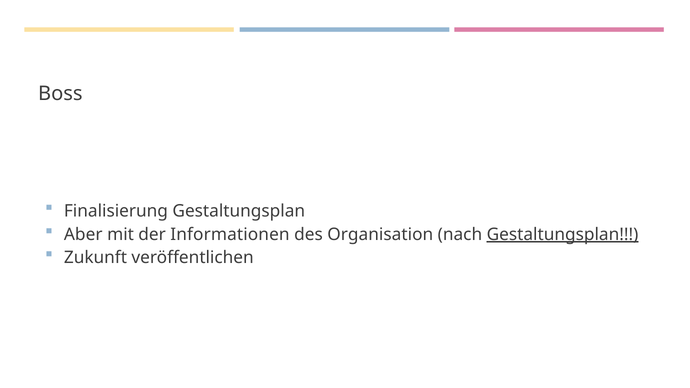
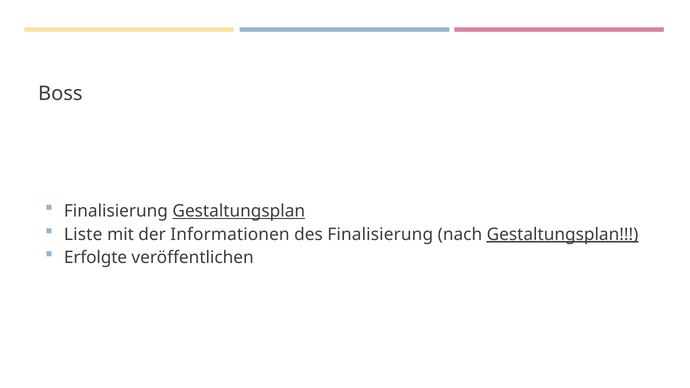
Gestaltungsplan underline: none -> present (239, 211)
Aber: Aber -> Liste (83, 234)
des Organisation: Organisation -> Finalisierung (380, 234)
Zukunft: Zukunft -> Erfolgte (96, 258)
